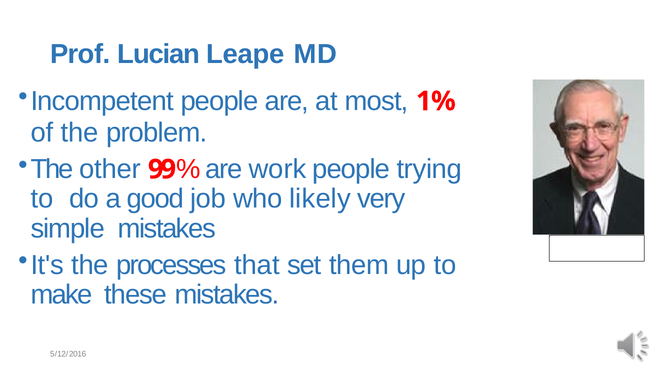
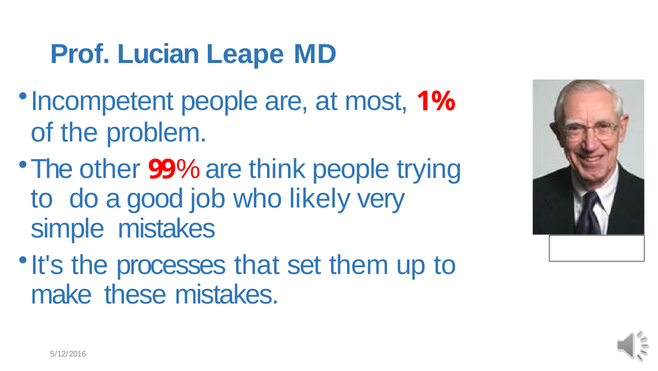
work: work -> think (278, 169)
